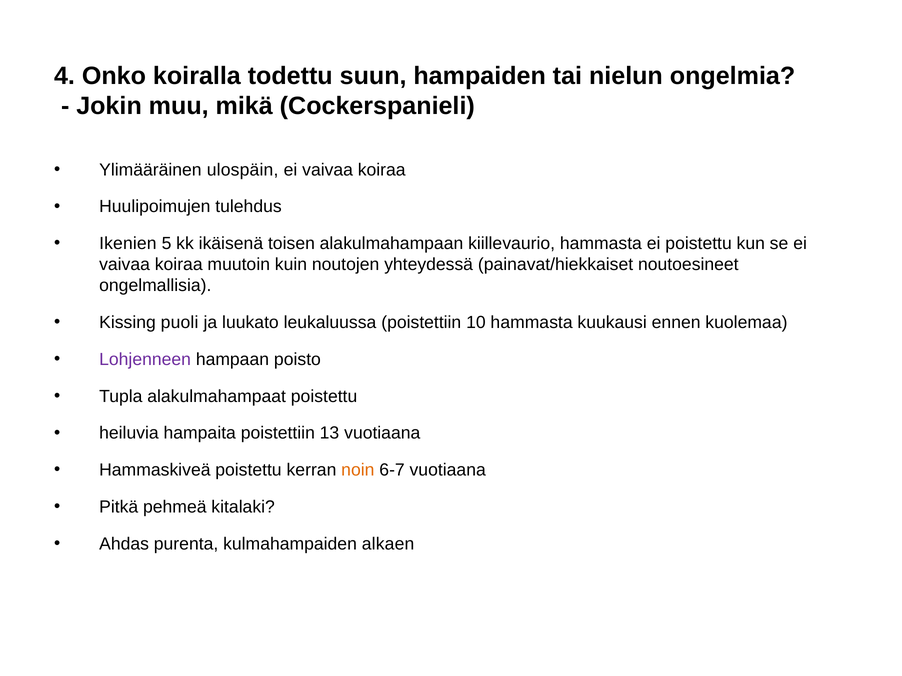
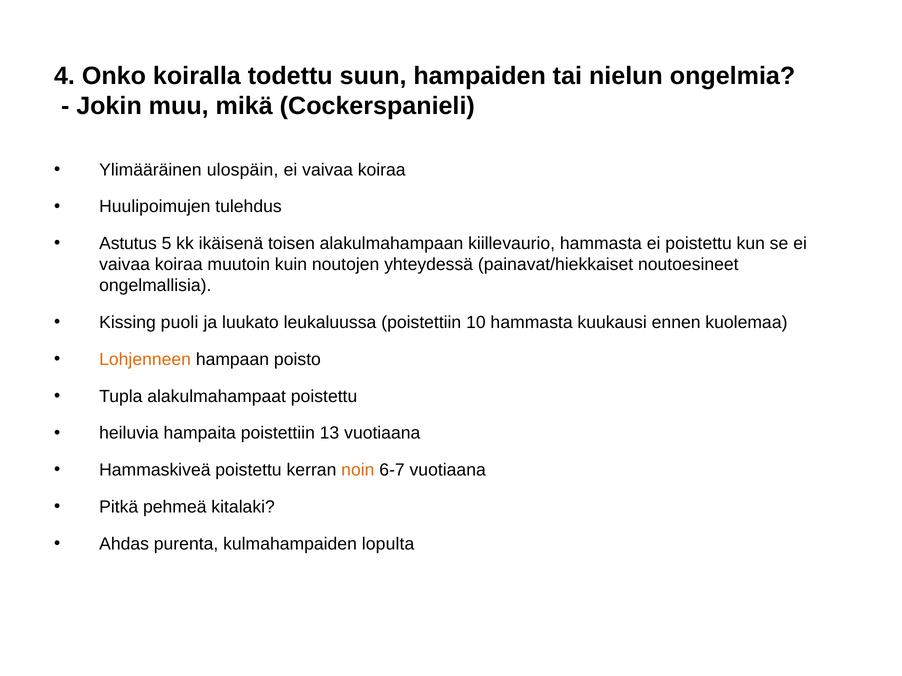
Ikenien: Ikenien -> Astutus (128, 244)
Lohjenneen colour: purple -> orange (145, 360)
alkaen: alkaen -> lopulta (388, 544)
